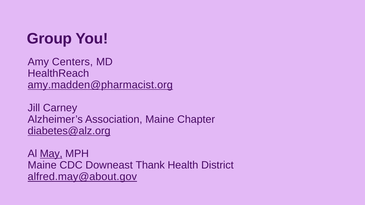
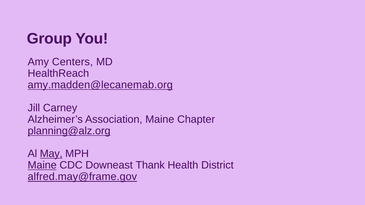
amy.madden@pharmacist.org: amy.madden@pharmacist.org -> amy.madden@lecanemab.org (100, 85)
diabetes@alz.org: diabetes@alz.org -> planning@alz.org (69, 131)
Maine underline: none -> present (42, 165)
alfred.may@about.gov: alfred.may@about.gov -> alfred.may@frame.gov (82, 177)
